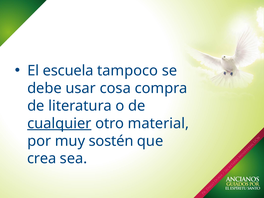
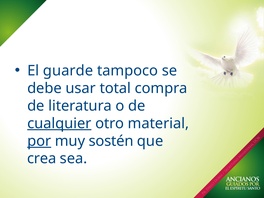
escuela: escuela -> guarde (68, 71)
cosa: cosa -> total (115, 88)
por underline: none -> present (39, 141)
